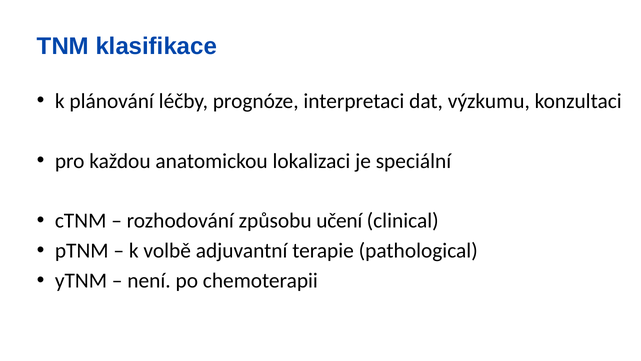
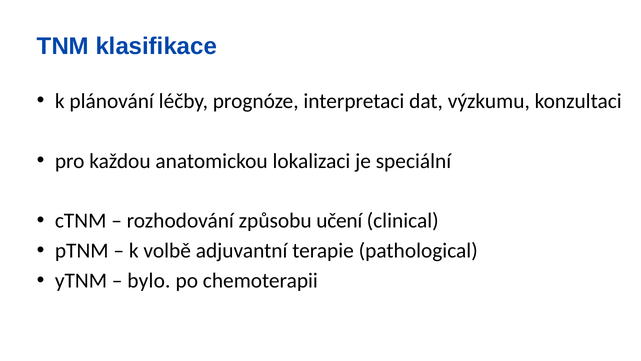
není: není -> bylo (149, 281)
